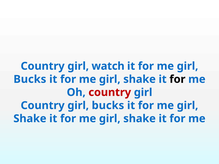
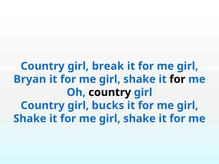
watch: watch -> break (108, 66)
Bucks: Bucks -> Bryan (30, 79)
country colour: red -> black (110, 92)
